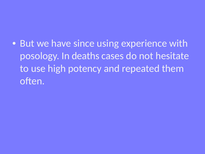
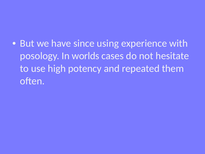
deaths: deaths -> worlds (86, 56)
